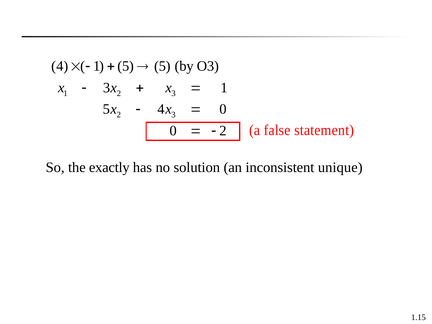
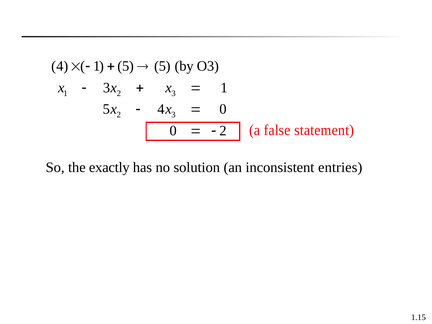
unique: unique -> entries (340, 167)
